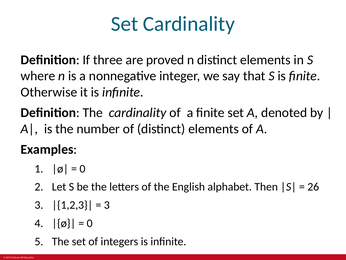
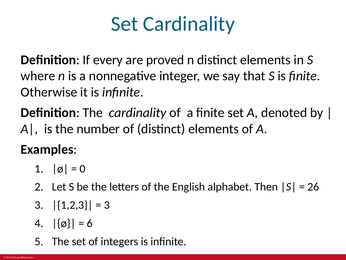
three: three -> every (108, 60)
0: 0 -> 6 (90, 223)
